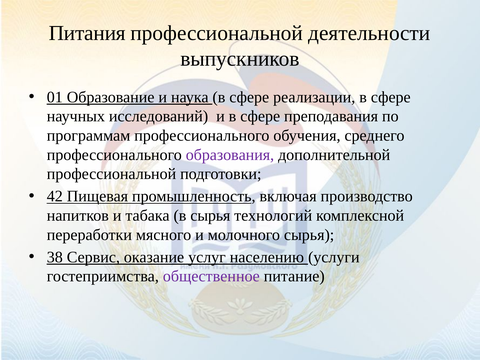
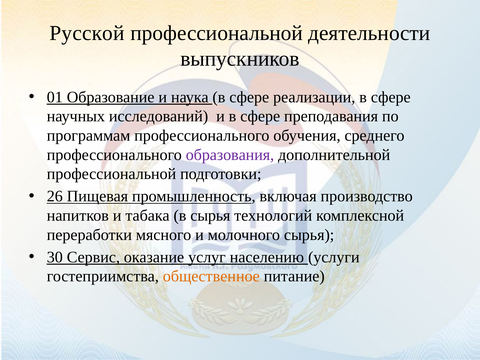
Питания: Питания -> Русской (87, 33)
42: 42 -> 26 (55, 196)
38: 38 -> 30 (55, 257)
общественное colour: purple -> orange (211, 276)
